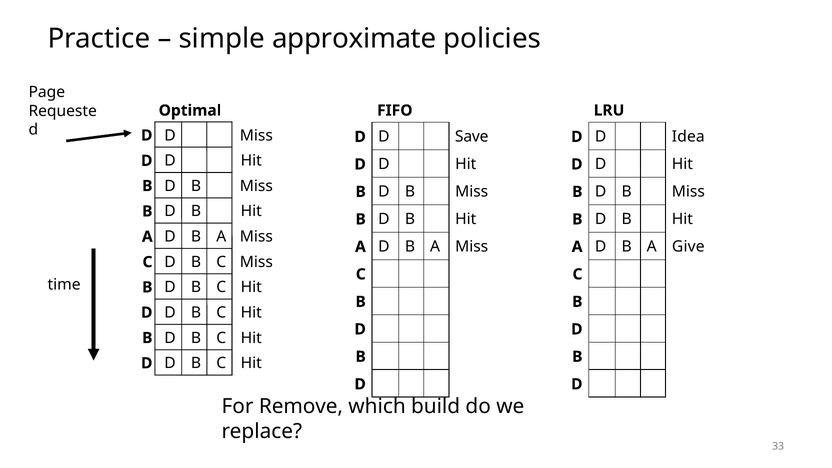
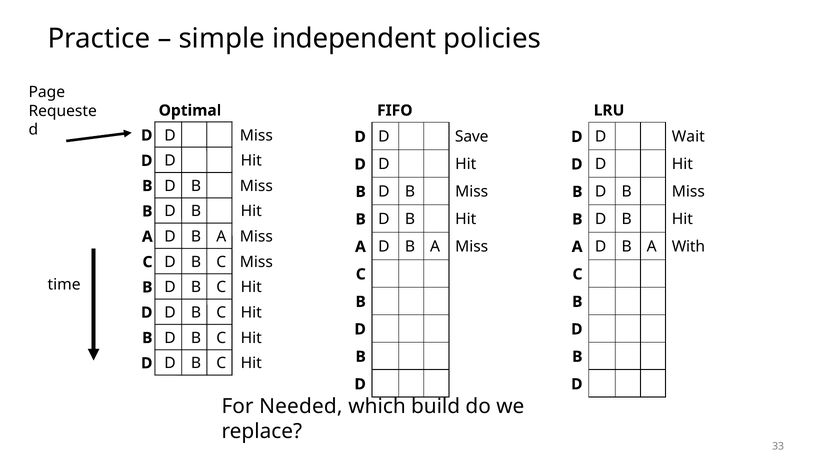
approximate: approximate -> independent (354, 39)
Idea: Idea -> Wait (688, 137)
Give: Give -> With (688, 247)
Remove: Remove -> Needed (301, 406)
